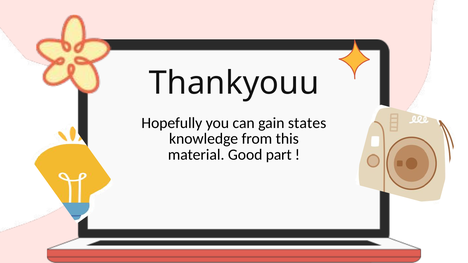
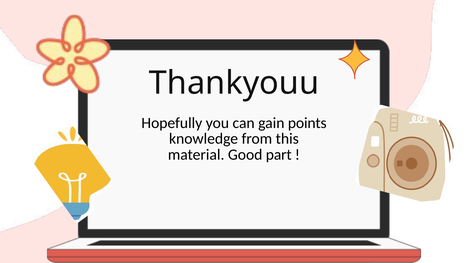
states: states -> points (307, 123)
